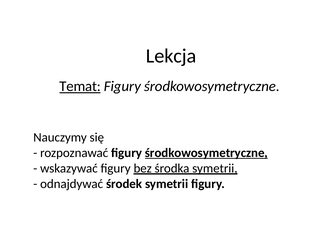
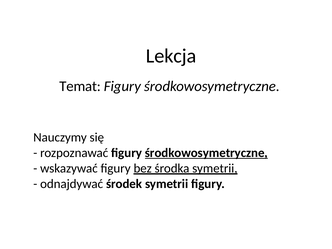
Temat underline: present -> none (80, 86)
